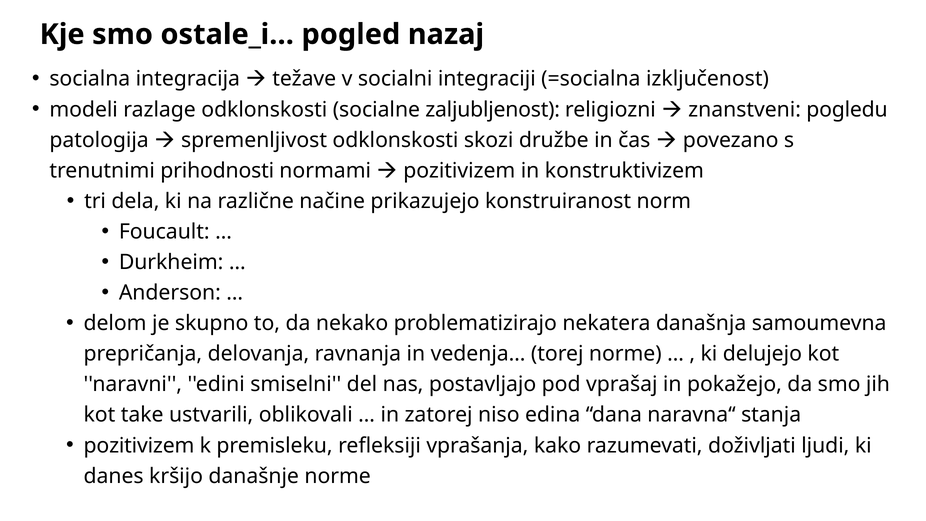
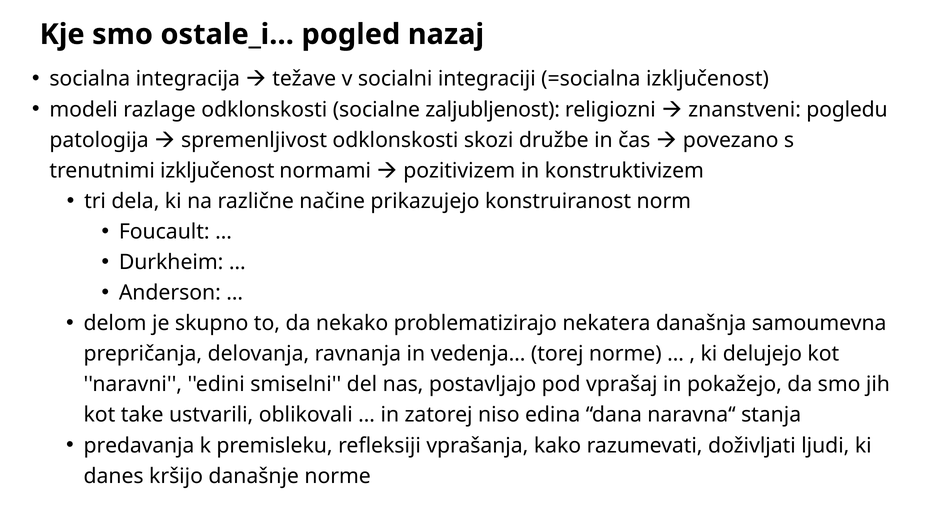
trenutnimi prihodnosti: prihodnosti -> izključenost (217, 171)
pozitivizem: pozitivizem -> predavanja (139, 445)
